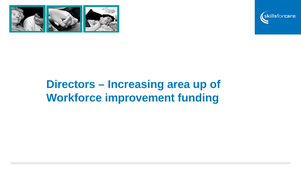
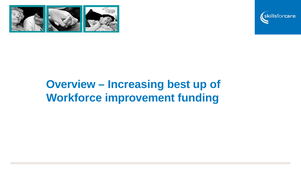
Directors: Directors -> Overview (71, 85)
area: area -> best (179, 85)
